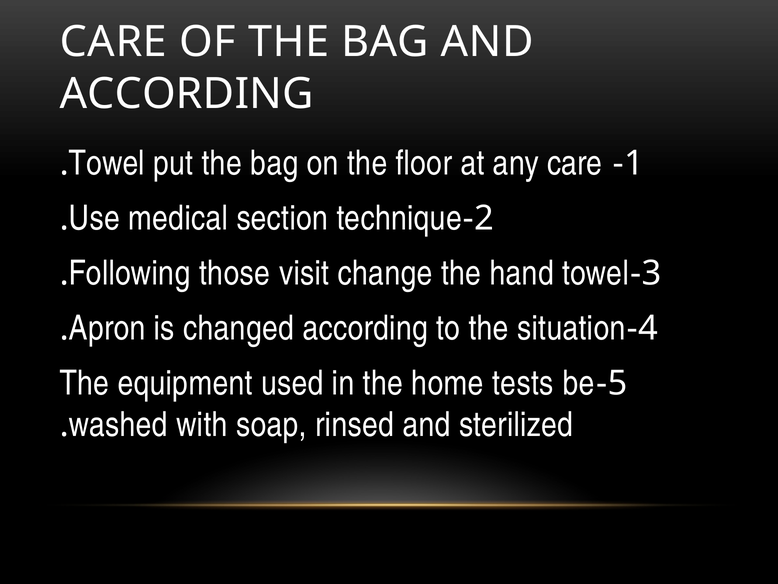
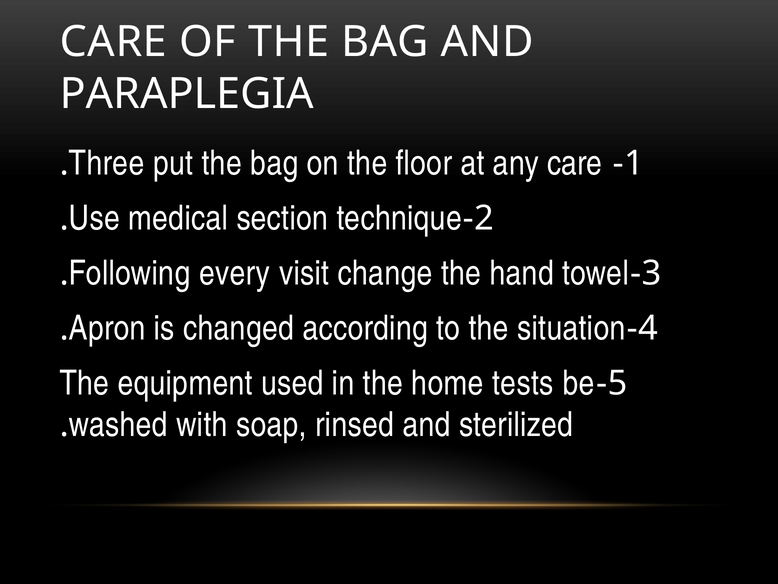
ACCORDING: ACCORDING -> PARAPLEGIA (187, 94)
Towel: Towel -> Three (107, 163)
those: those -> every (235, 273)
